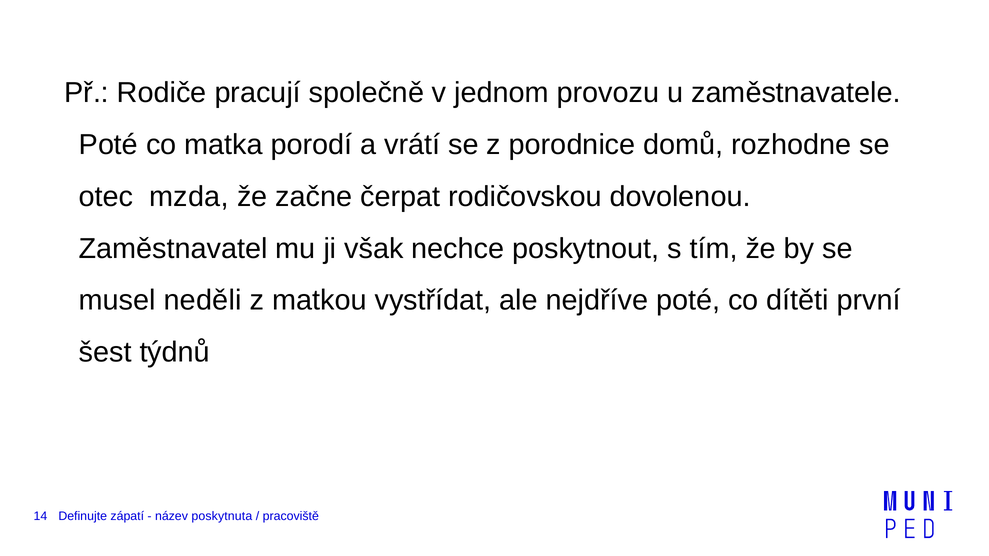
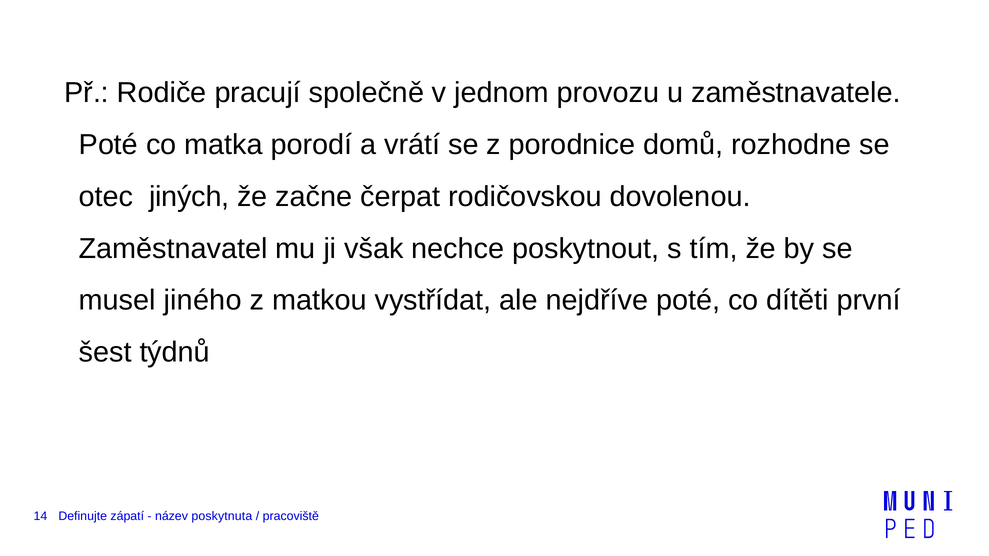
mzda: mzda -> jiných (189, 197)
neděli: neděli -> jiného (203, 301)
